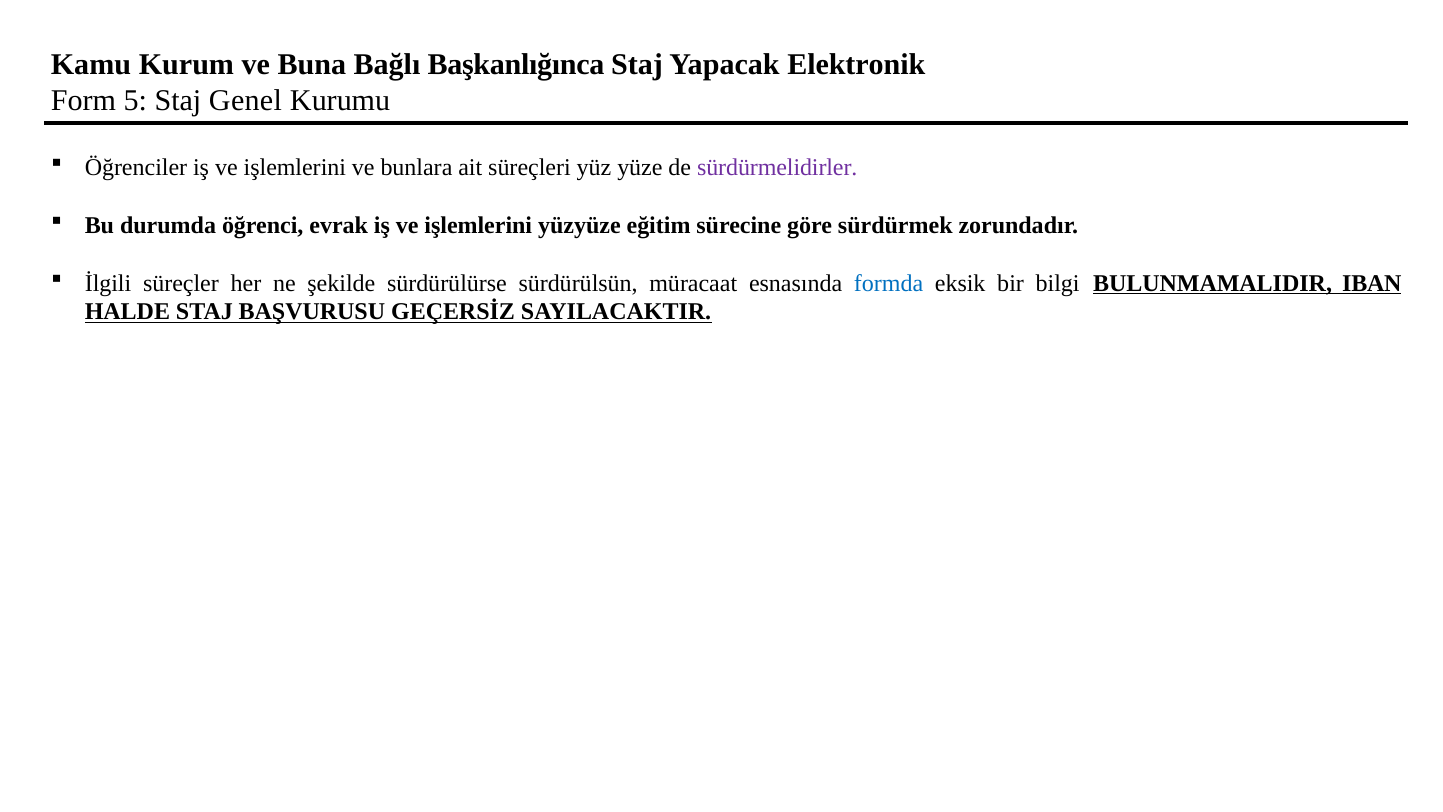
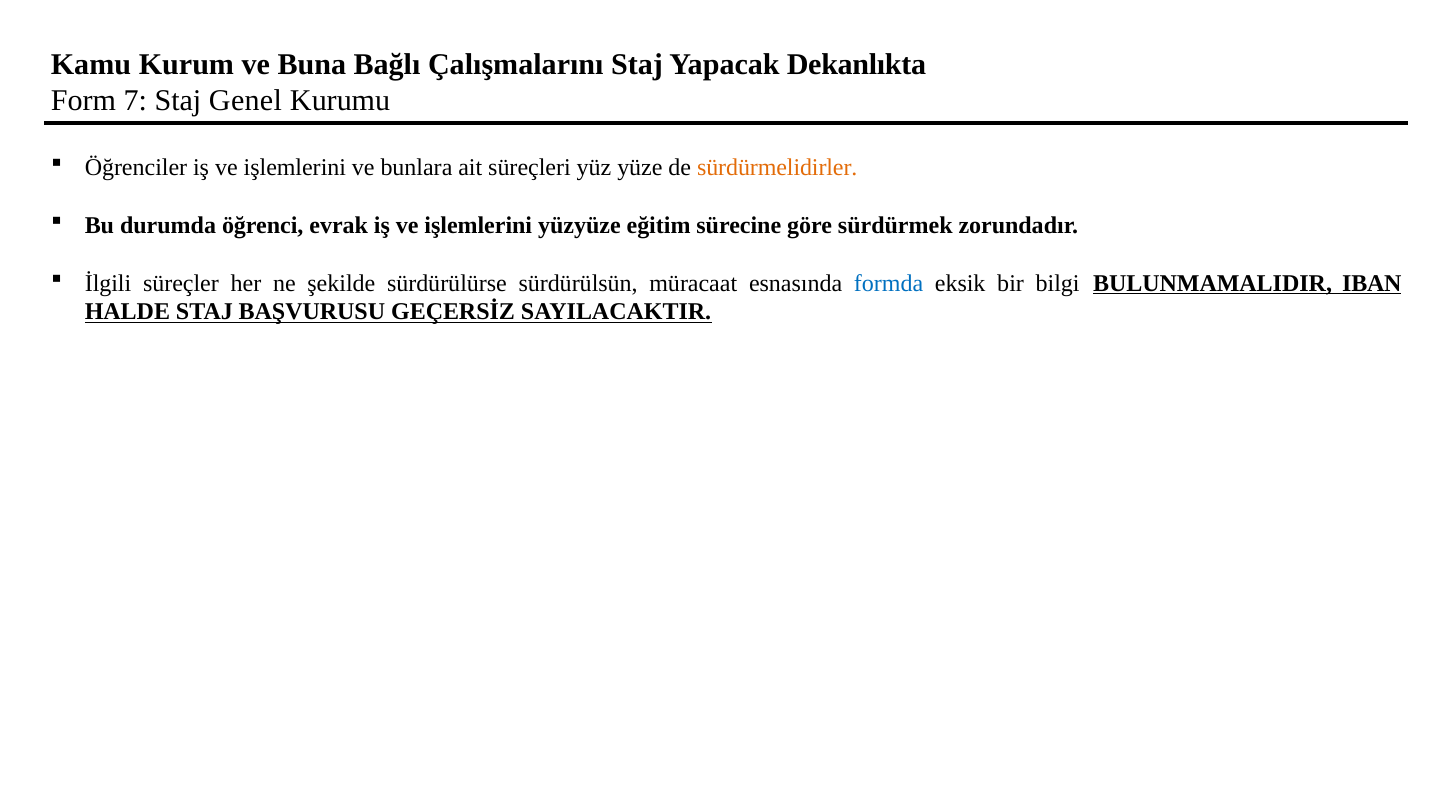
Başkanlığınca: Başkanlığınca -> Çalışmalarını (516, 65)
Elektronik: Elektronik -> Dekanlıkta (856, 65)
5: 5 -> 7 (135, 101)
sürdürmelidirler colour: purple -> orange (777, 168)
